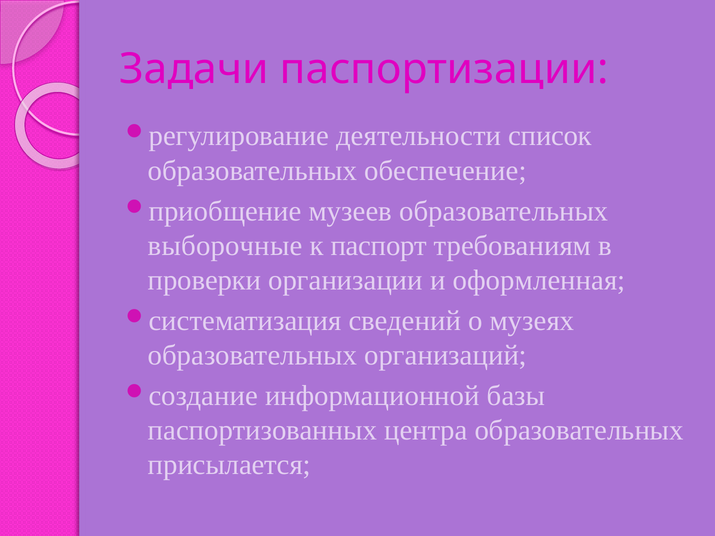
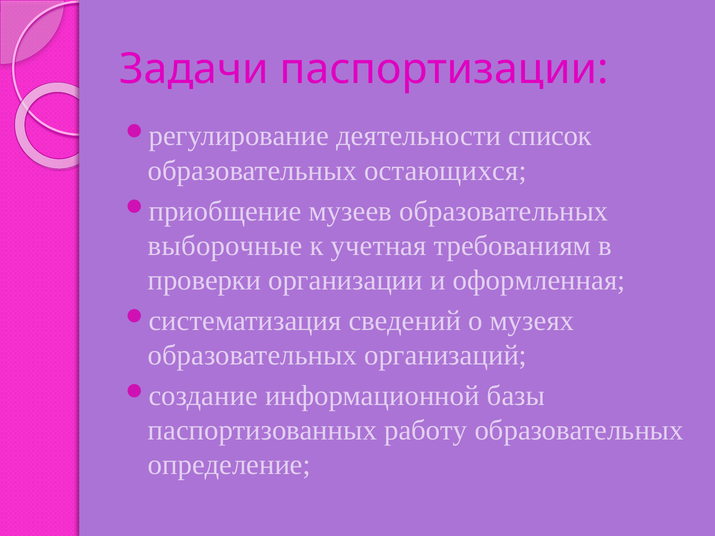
обеспечение: обеспечение -> остающихся (445, 171)
паспорт: паспорт -> учетная (379, 246)
центра: центра -> работу (426, 430)
присылается: присылается -> определение (229, 465)
